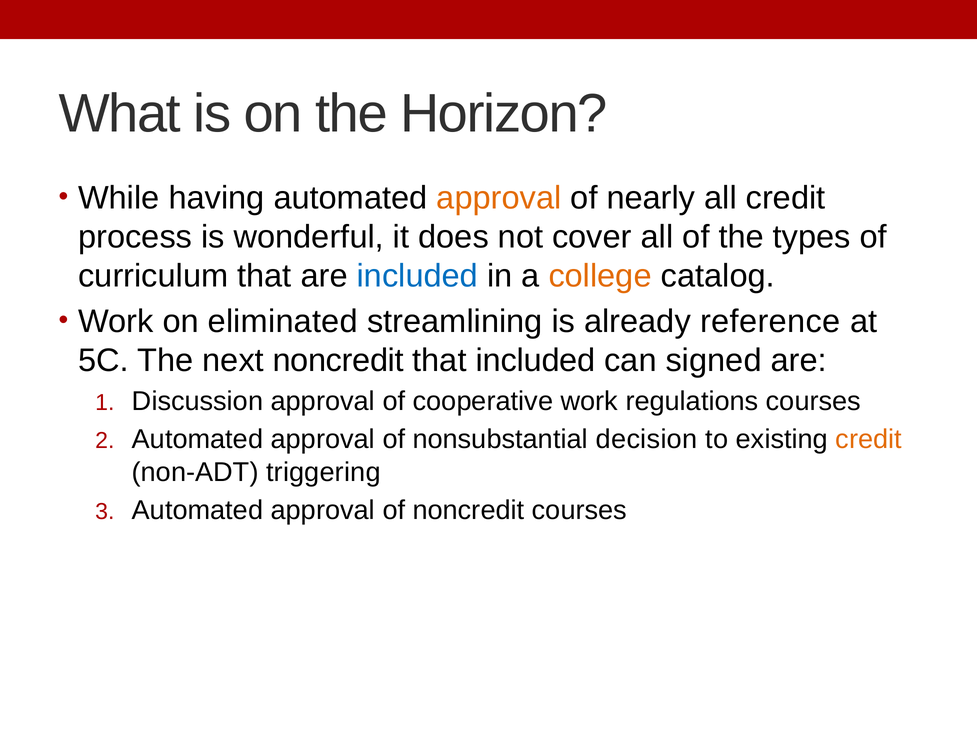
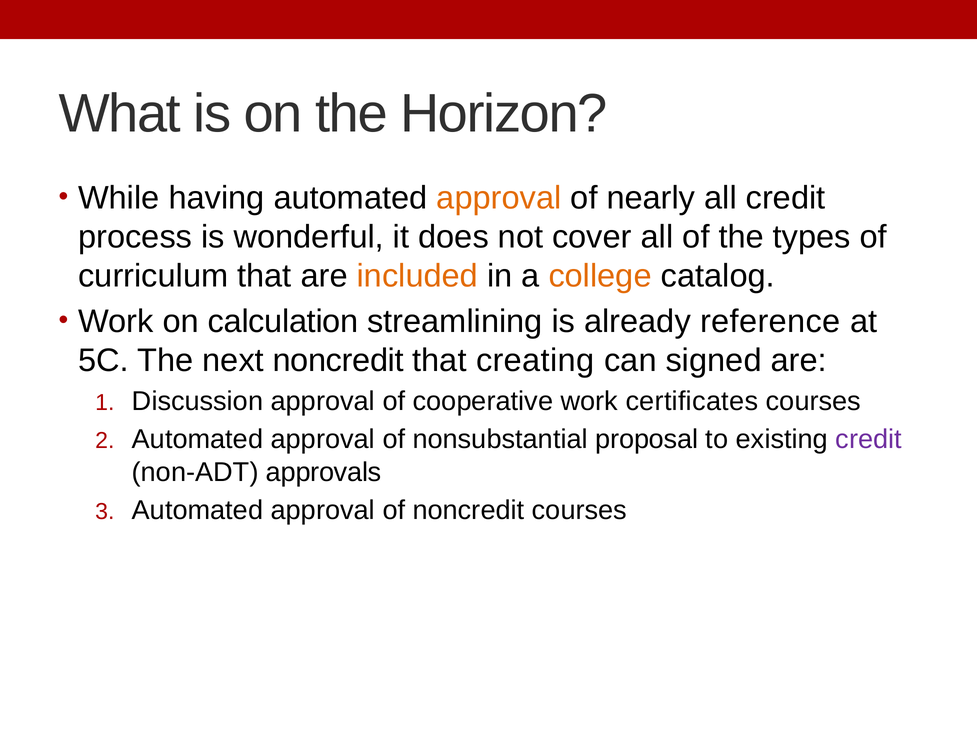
included colour: blue -> orange (417, 276)
eliminated: eliminated -> calculation (283, 321)
that included: included -> creating (535, 361)
regulations: regulations -> certificates (692, 401)
decision: decision -> proposal (647, 439)
credit colour: orange -> purple (869, 439)
triggering: triggering -> approvals (324, 472)
